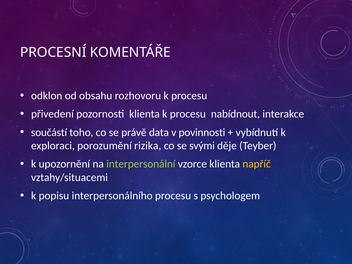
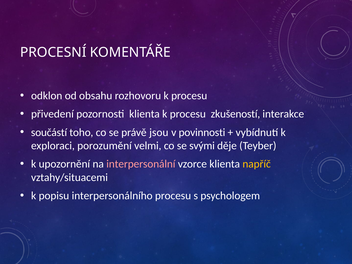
nabídnout: nabídnout -> zkušeností (235, 114)
data: data -> jsou (159, 132)
rizika: rizika -> velmi (148, 146)
interpersonální colour: light green -> pink (141, 164)
